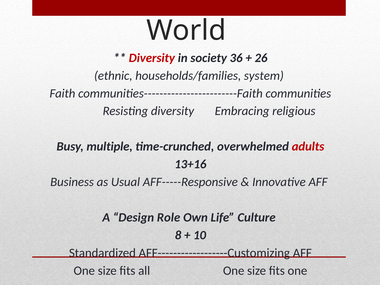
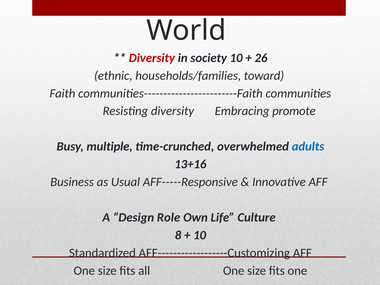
society 36: 36 -> 10 (236, 58)
system: system -> toward (264, 76)
religious: religious -> promote (294, 111)
adults colour: red -> blue (308, 147)
